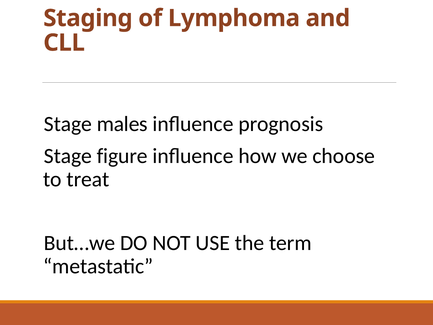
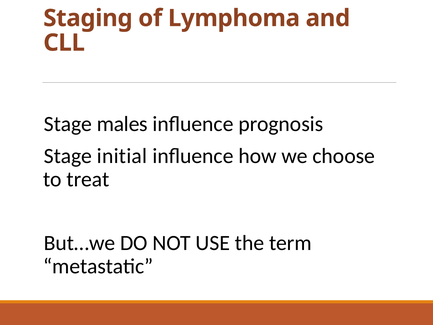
figure: figure -> initial (122, 156)
